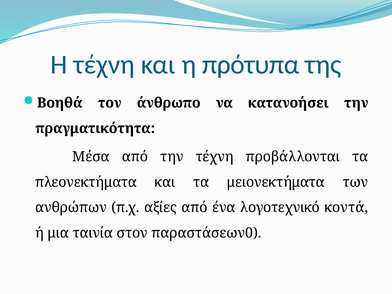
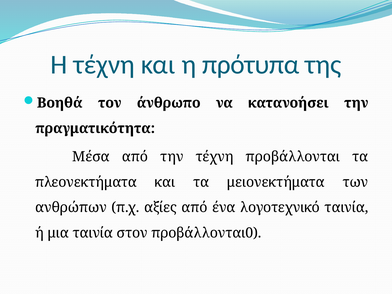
λογοτεχνικό κοντά: κοντά -> ταινία (346, 208)
παραστάσεων0: παραστάσεων0 -> προβάλλονται0 (206, 233)
